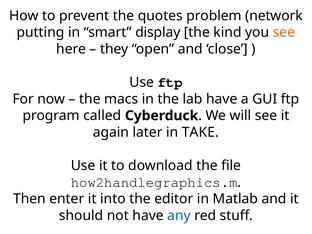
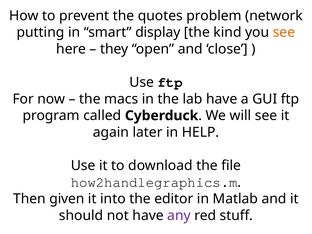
TAKE: TAKE -> HELP (200, 132)
enter: enter -> given (67, 199)
any colour: blue -> purple (179, 216)
